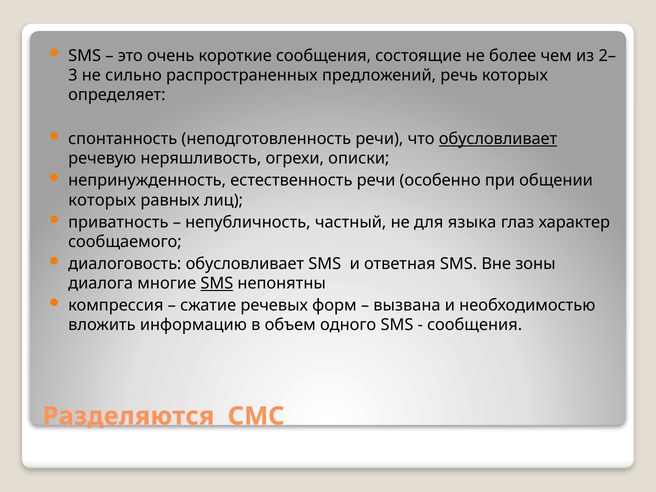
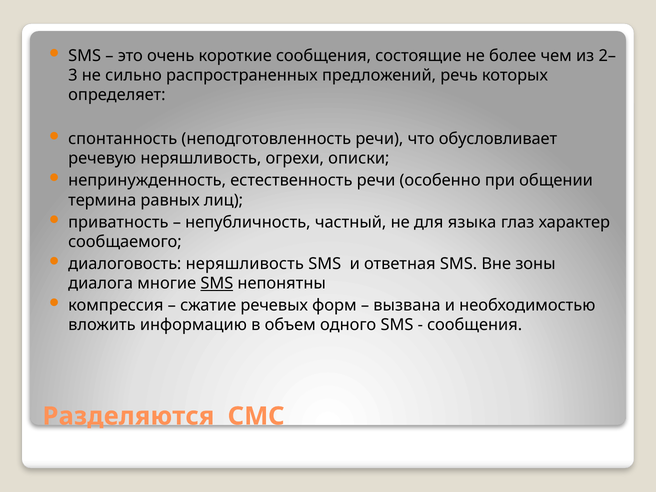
обусловливает underline: present -> none (498, 139)
которых: которых -> термина (102, 200)
диалоговость обусловливает: обусловливает -> неряшливость (245, 264)
